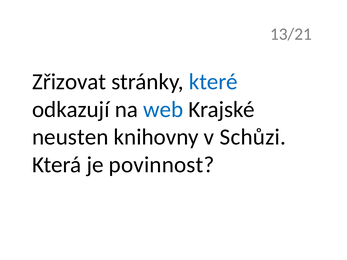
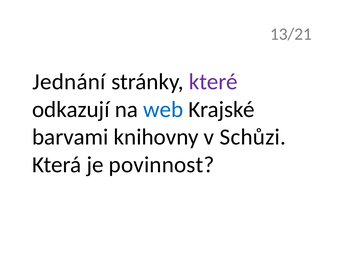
Zřizovat: Zřizovat -> Jednání (69, 82)
které colour: blue -> purple (213, 82)
neusten: neusten -> barvami (70, 137)
